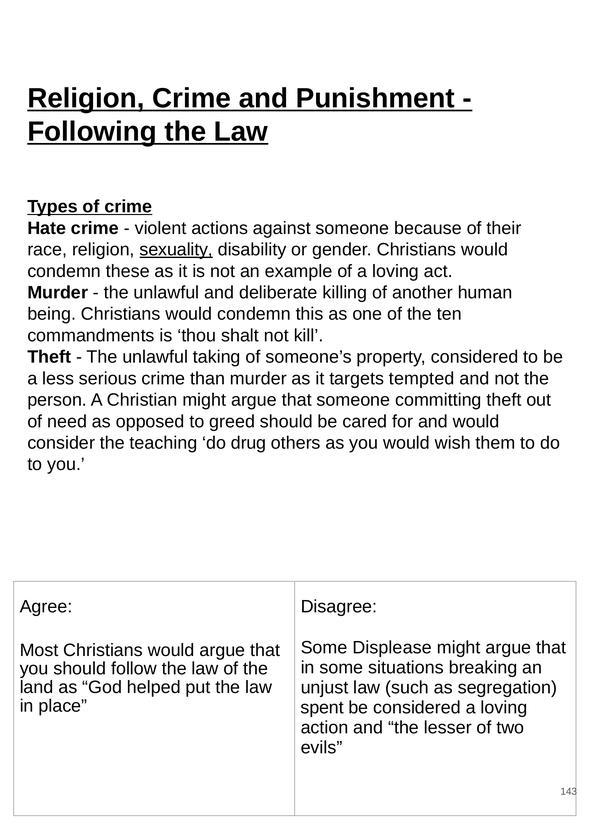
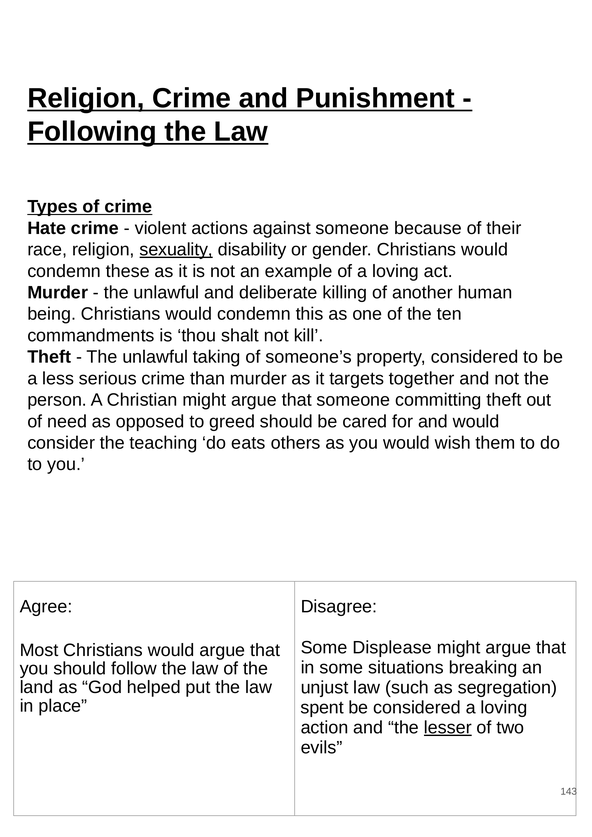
tempted: tempted -> together (422, 379)
drug: drug -> eats (248, 443)
lesser underline: none -> present (448, 728)
